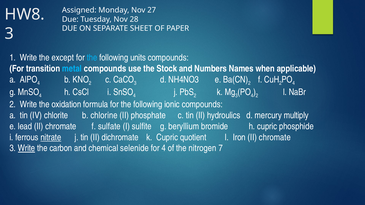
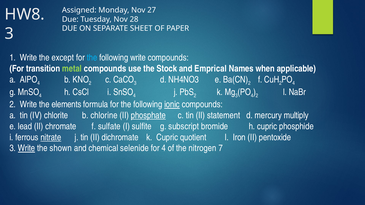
following units: units -> write (138, 58)
metal colour: light blue -> light green (72, 69)
Numbers: Numbers -> Emprical (211, 69)
oxidation: oxidation -> elements (66, 105)
ionic underline: none -> present (172, 105)
phosphate underline: none -> present (148, 116)
hydroulics: hydroulics -> statement (224, 116)
beryllium: beryllium -> subscript (184, 127)
Iron II chromate: chromate -> pentoxide (275, 137)
carbon: carbon -> shown (61, 148)
